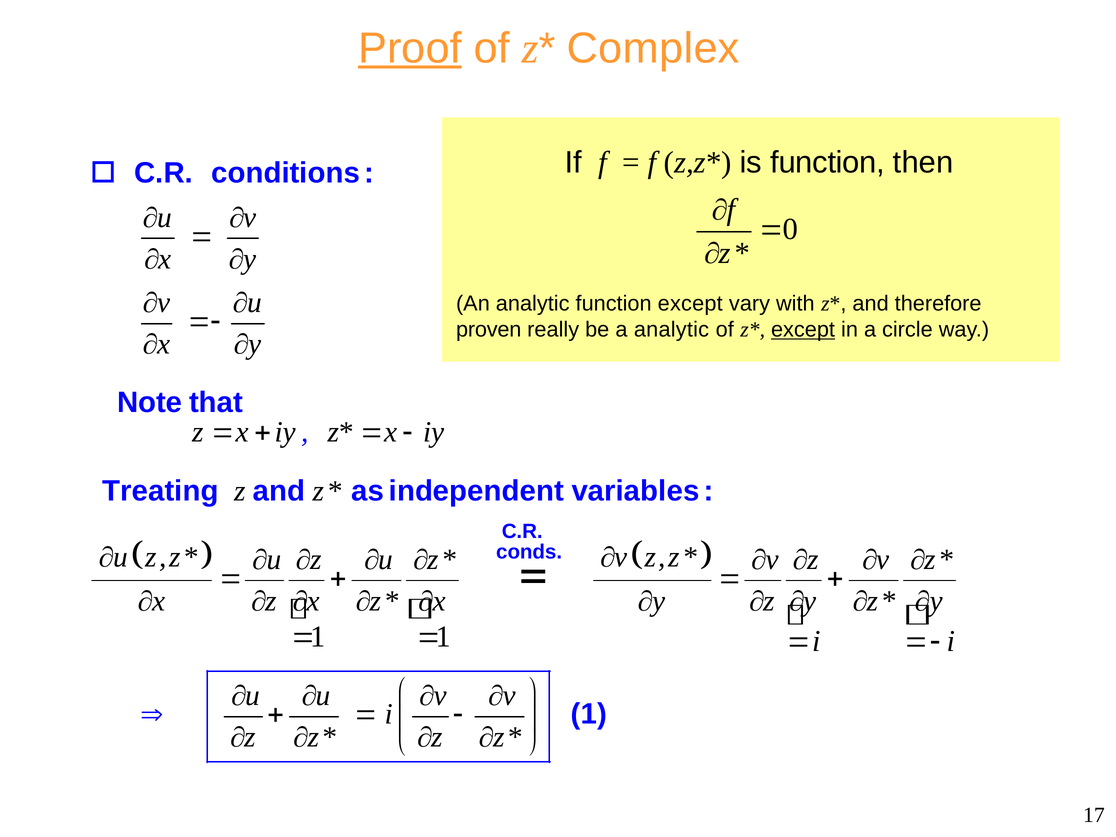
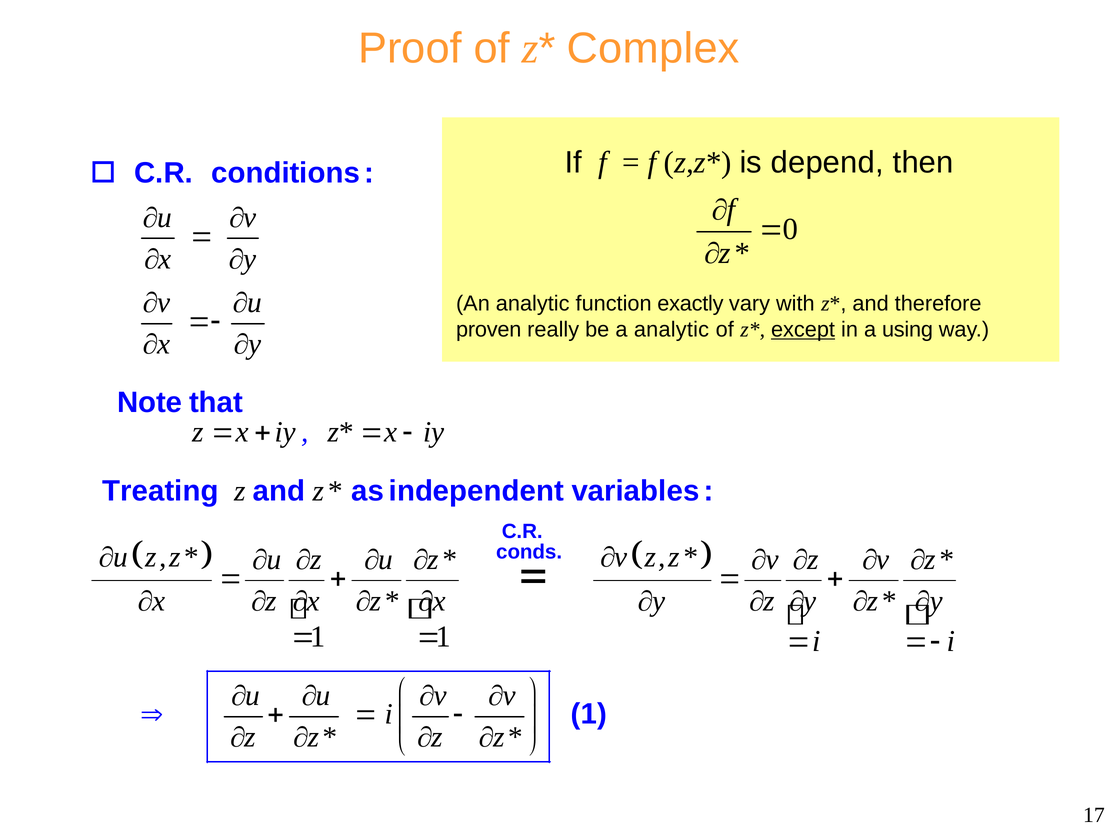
Proof underline: present -> none (410, 48)
is function: function -> depend (827, 163)
function except: except -> exactly (690, 304)
circle: circle -> using (908, 330)
